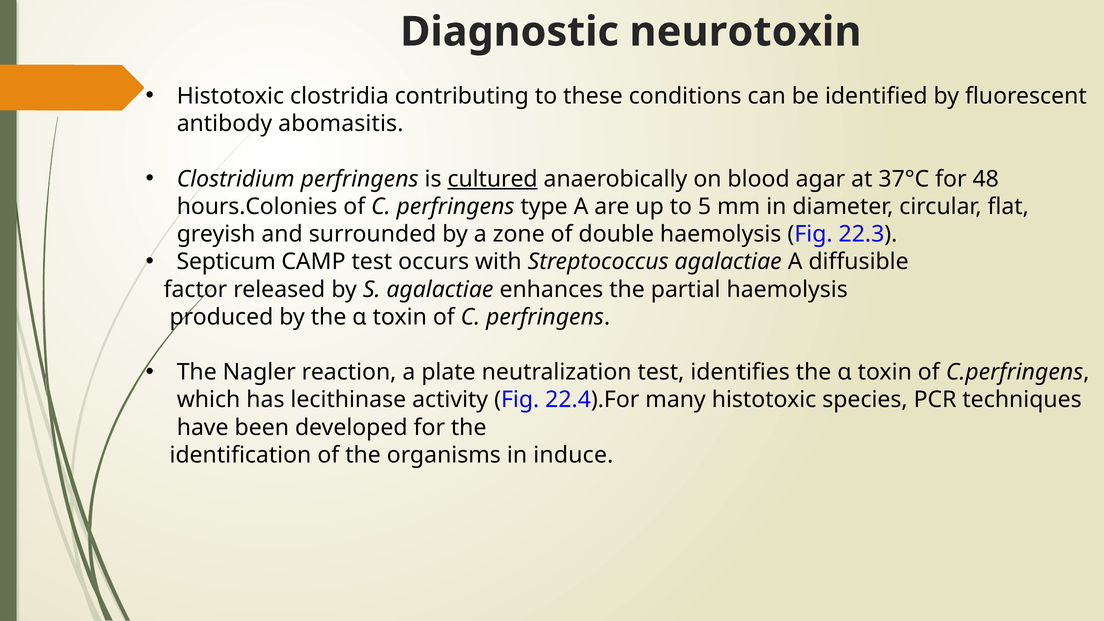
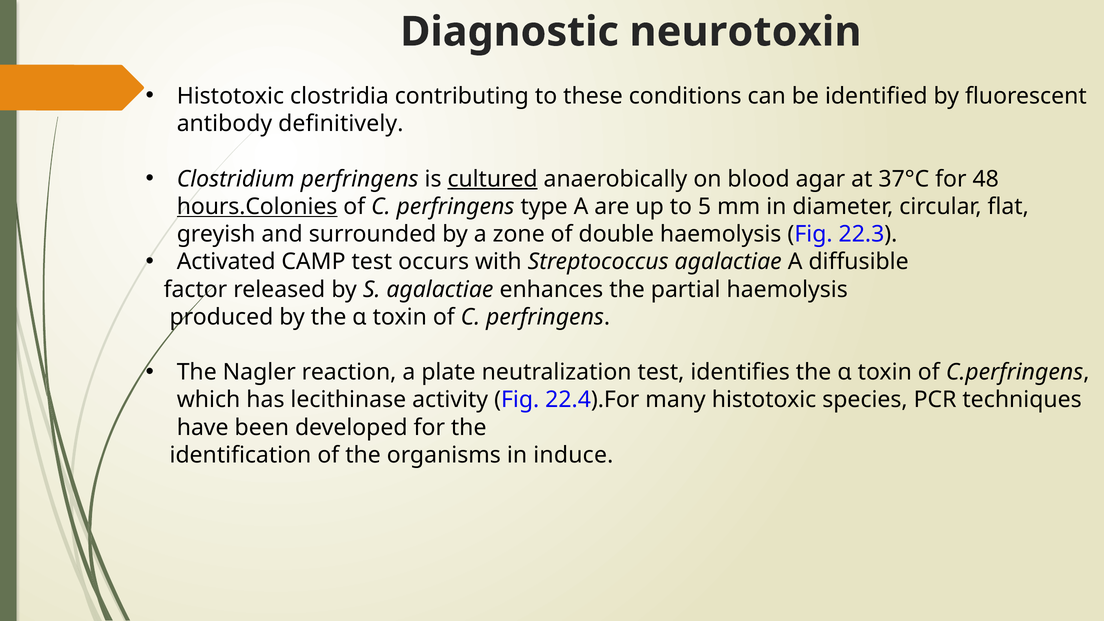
abomasitis: abomasitis -> definitively (341, 124)
hours.Colonies underline: none -> present (257, 207)
Septicum: Septicum -> Activated (226, 262)
